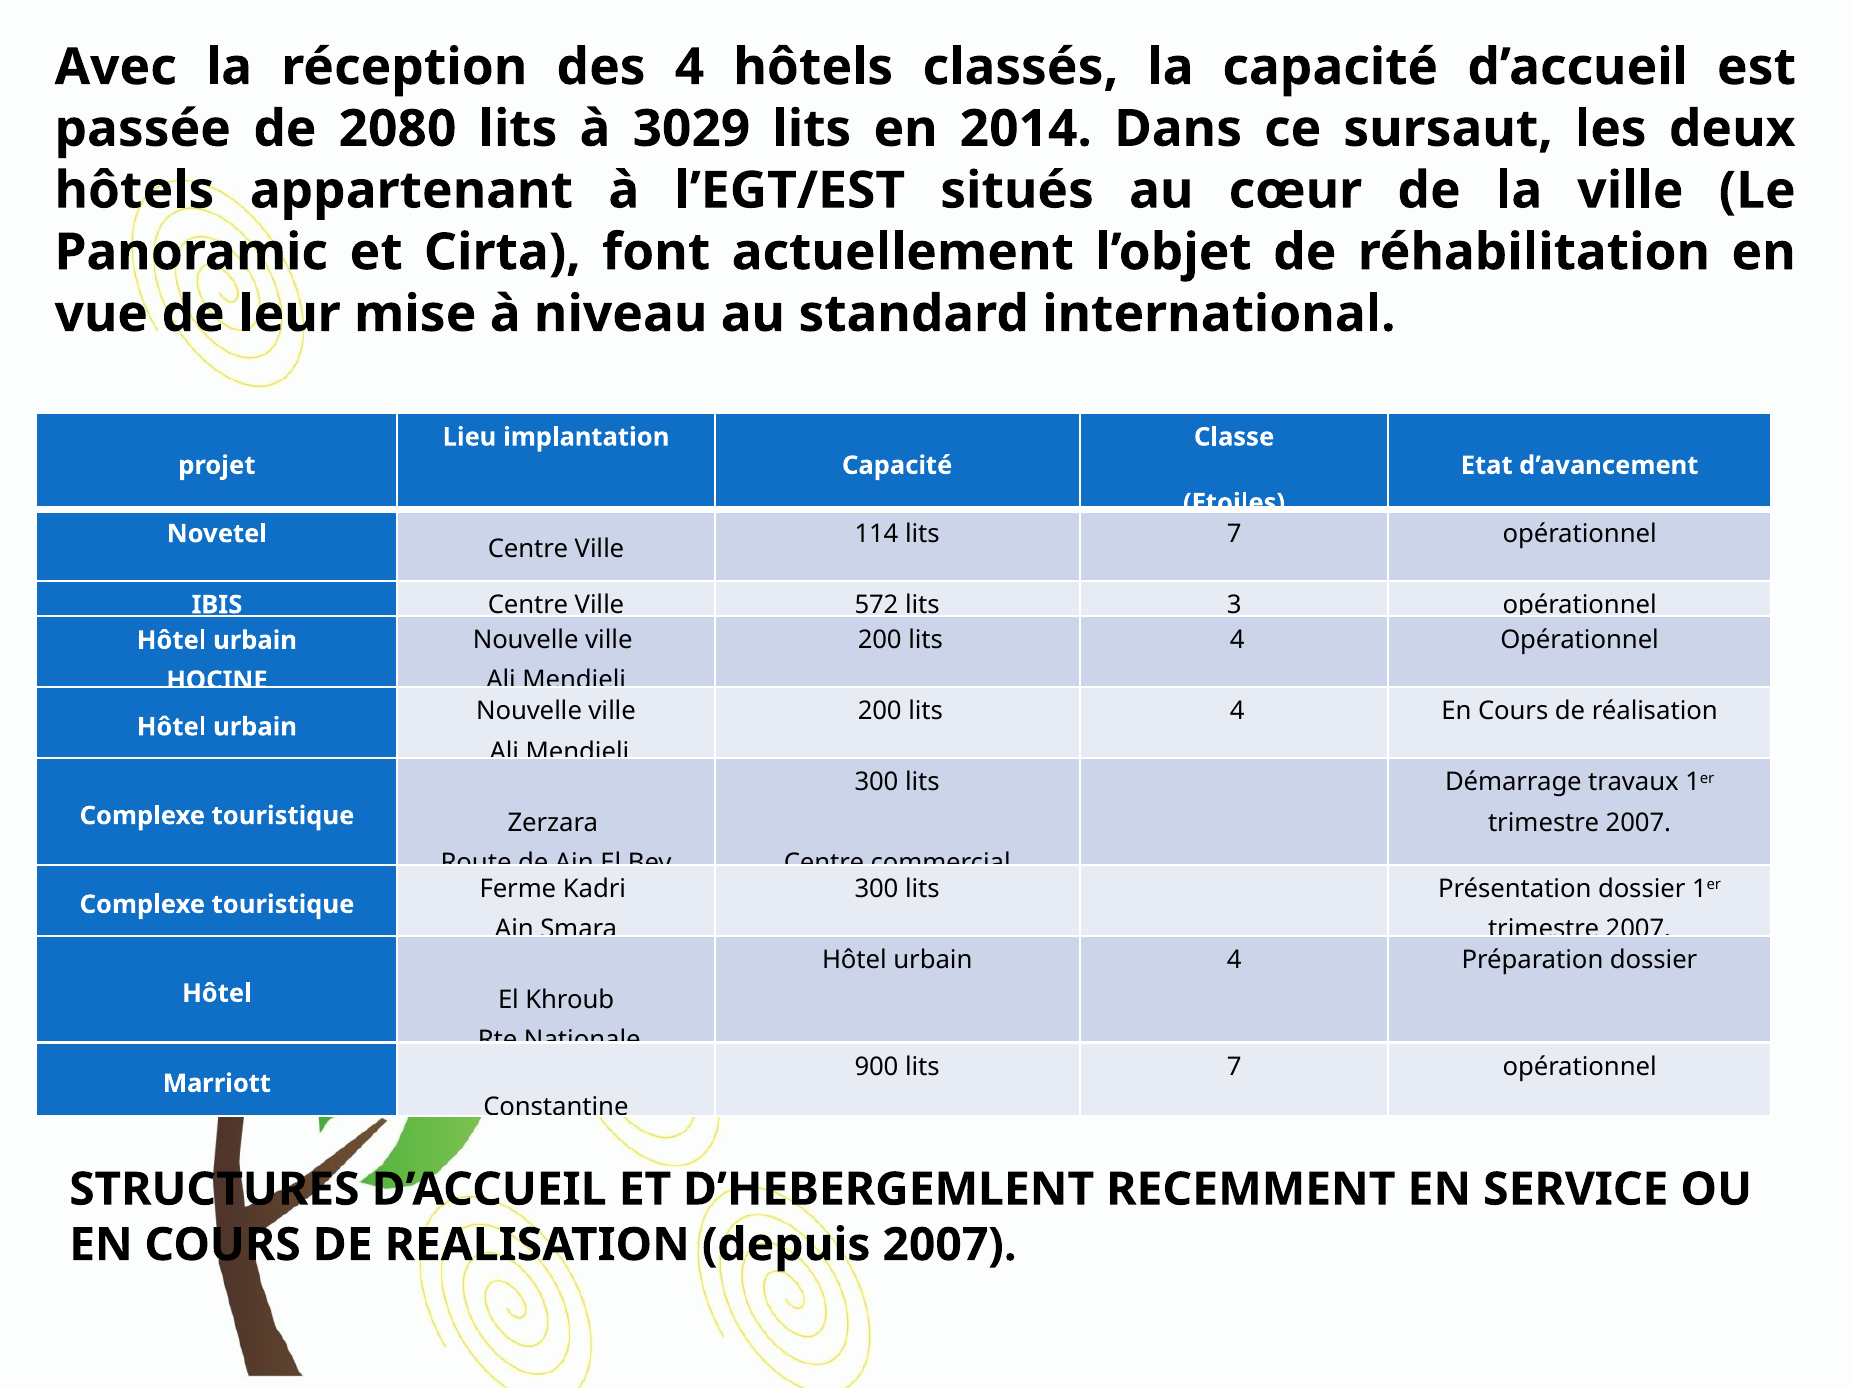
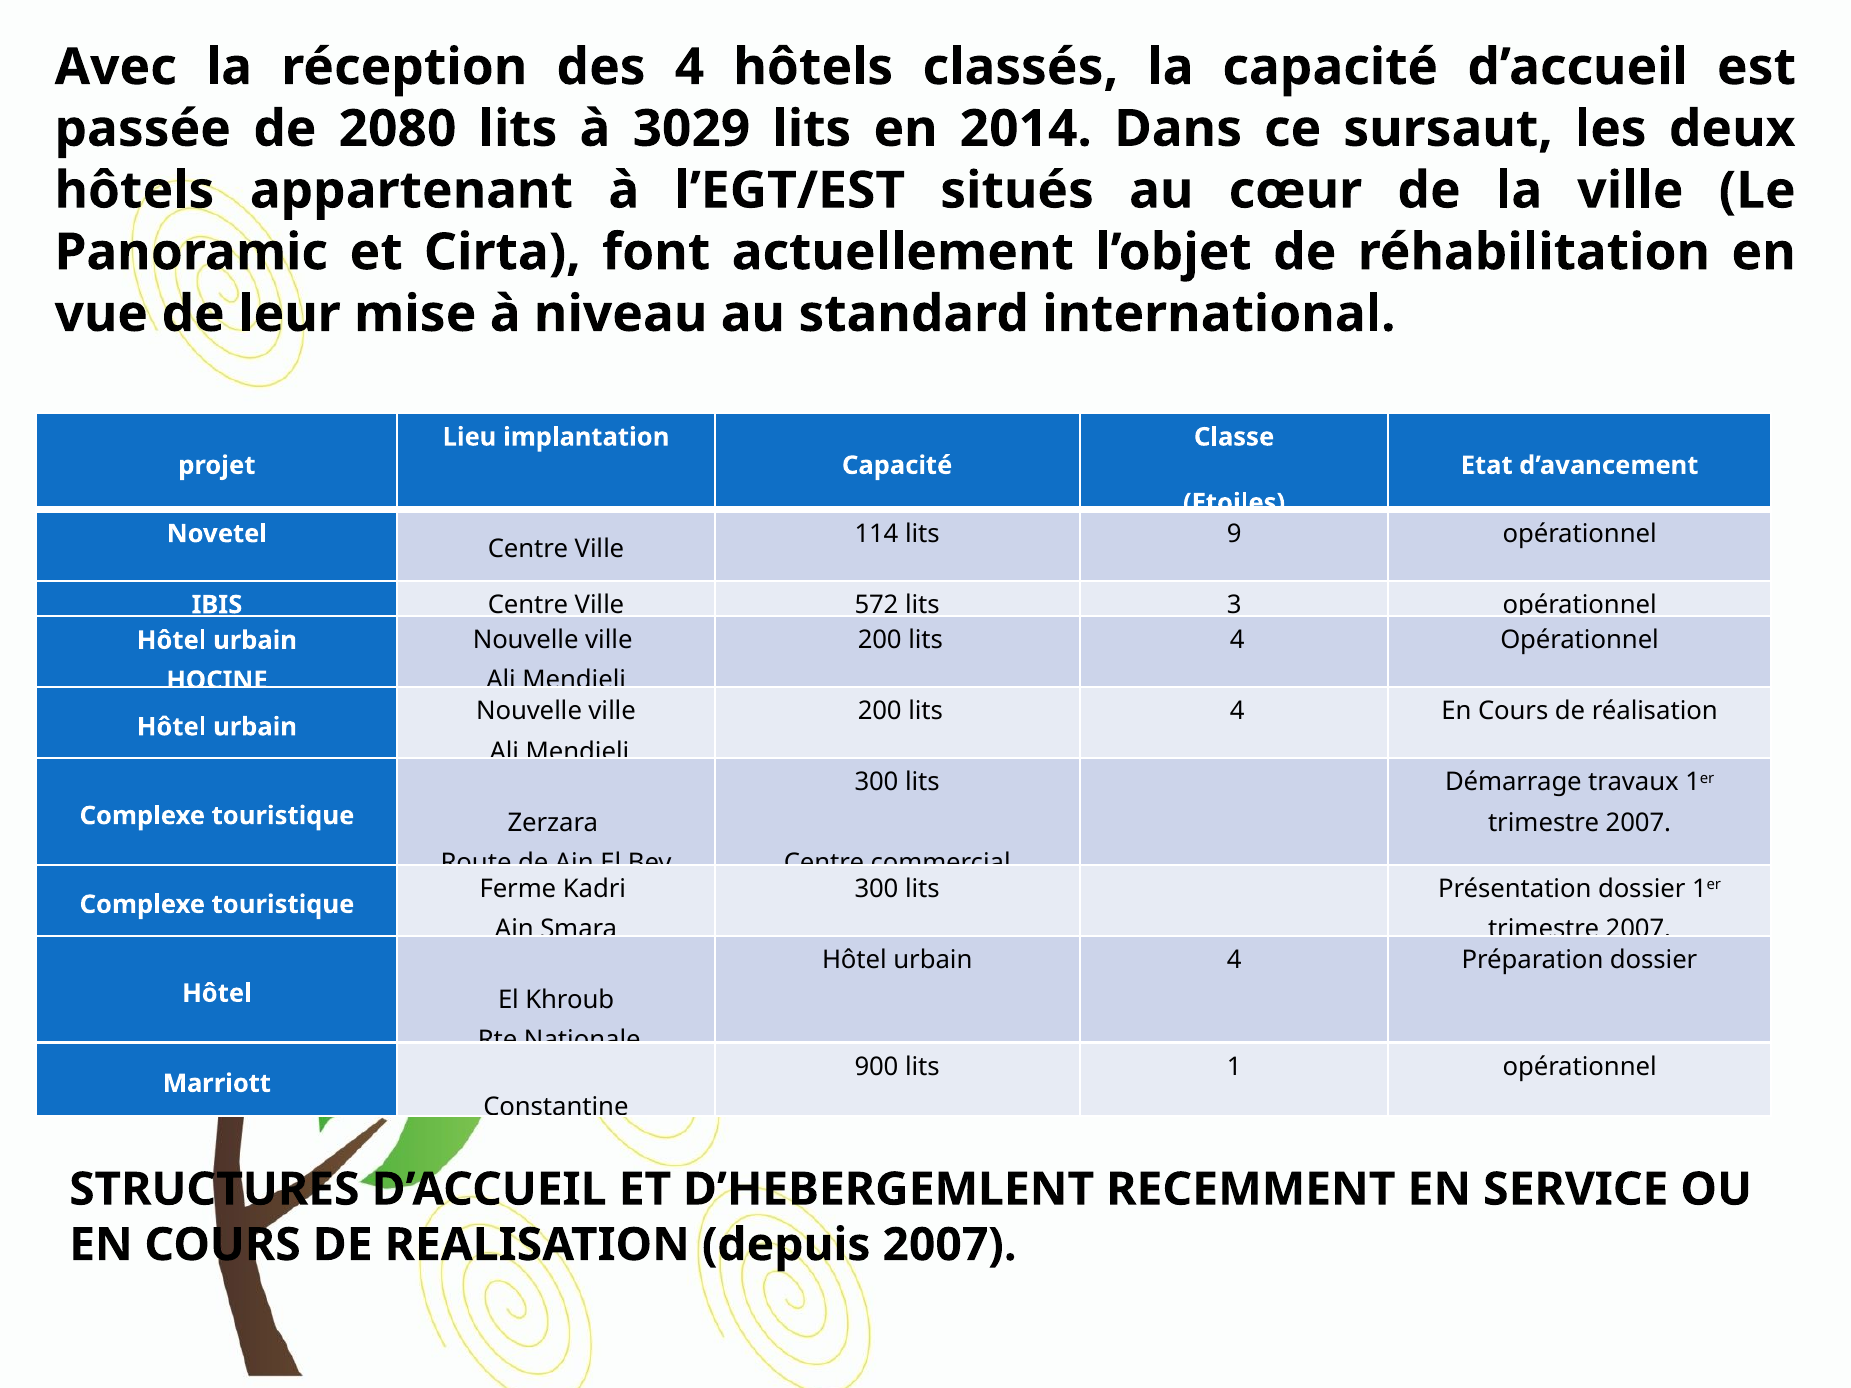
114 lits 7: 7 -> 9 (1234, 534)
900 lits 7: 7 -> 1 (1234, 1067)
